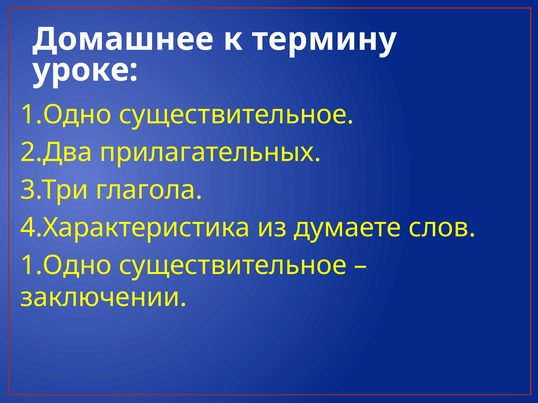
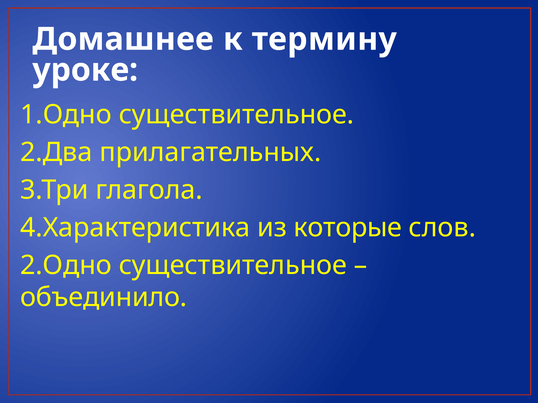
думаете: думаете -> которые (348, 228)
1.Одно: 1.Одно -> 2.Одно (66, 266)
заключении: заключении -> объединило (104, 298)
